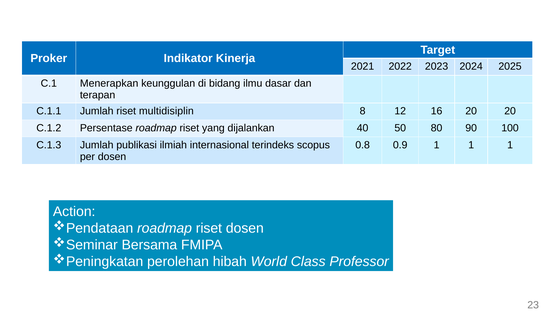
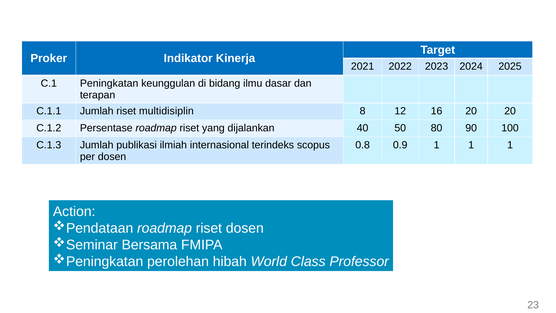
Menerapkan: Menerapkan -> Peningkatan (109, 83)
